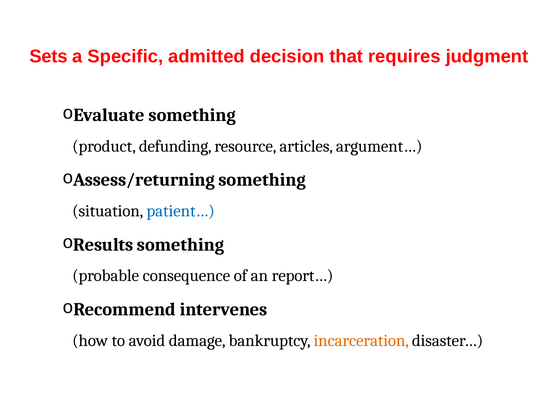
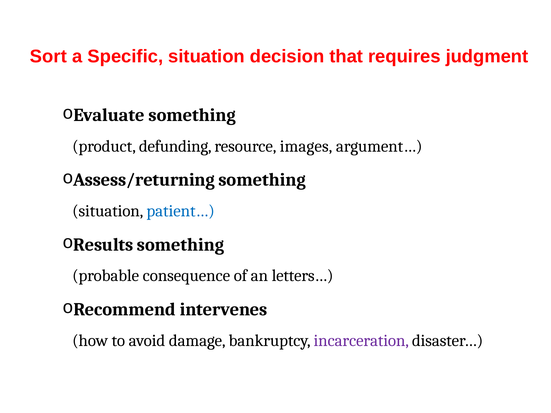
Sets: Sets -> Sort (48, 56)
Specific admitted: admitted -> situation (206, 56)
articles: articles -> images (306, 146)
report…: report… -> letters… (303, 276)
incarceration colour: orange -> purple (361, 341)
